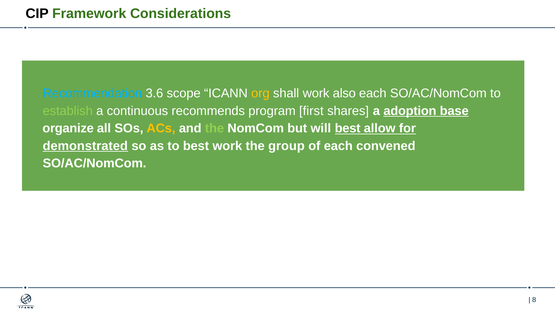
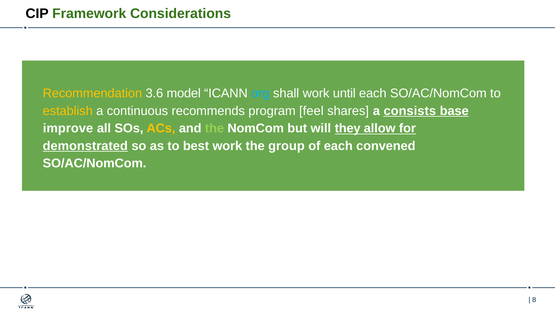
Recommendation colour: light blue -> yellow (92, 93)
scope: scope -> model (184, 93)
org colour: yellow -> light blue (260, 93)
also: also -> until (344, 93)
establish colour: light green -> yellow (68, 111)
first: first -> feel (311, 111)
adoption: adoption -> consists (410, 111)
organize: organize -> improve (68, 128)
will best: best -> they (348, 128)
